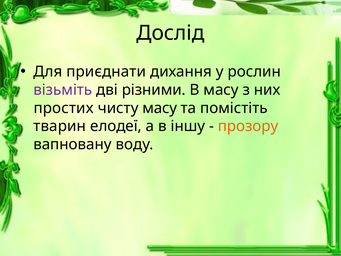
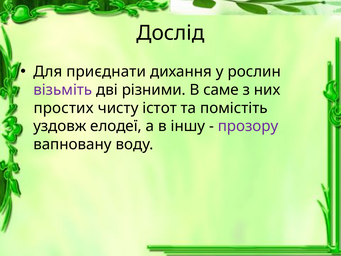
В масу: масу -> саме (221, 90)
чисту масу: масу -> істот (160, 108)
тварин: тварин -> уздовж (60, 126)
прозору colour: orange -> purple (248, 126)
